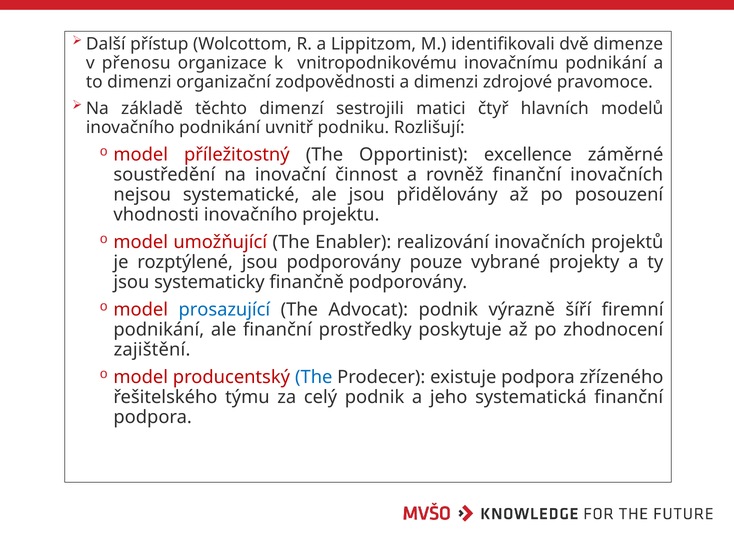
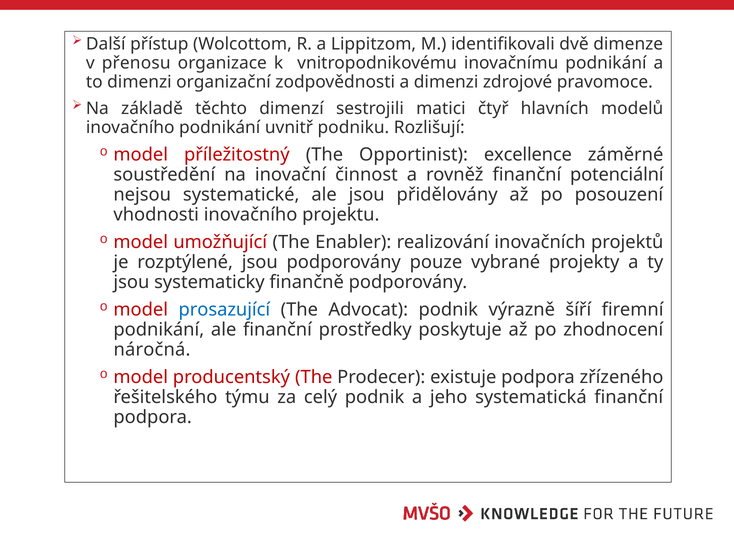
finanční inovačních: inovačních -> potenciální (617, 175)
zajištění: zajištění -> náročná (152, 350)
The colour: blue -> red (314, 378)
